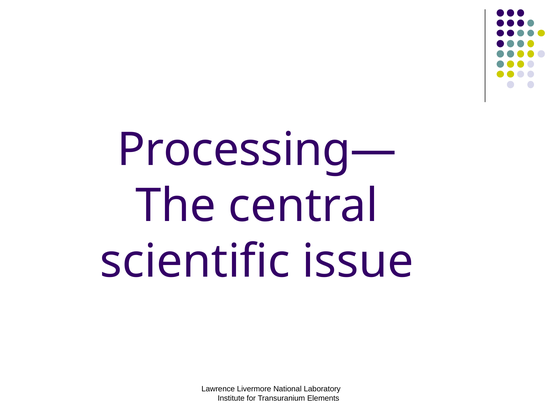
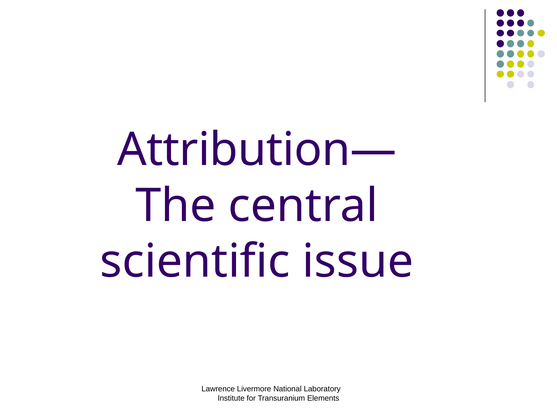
Processing—: Processing— -> Attribution— (257, 150)
